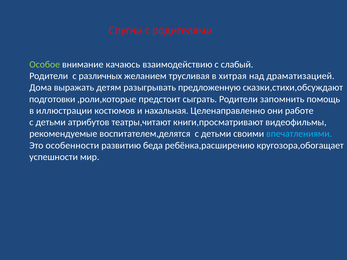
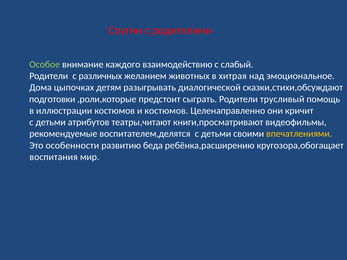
качаюсь: качаюсь -> каждого (123, 64)
трусливая: трусливая -> животных (189, 76)
драматизацией: драматизацией -> эмоциональное (301, 76)
выражать: выражать -> цыпочках (74, 88)
предложенную: предложенную -> диалогической (209, 88)
запомнить: запомнить -> трусливый (282, 99)
и нахальная: нахальная -> костюмов (166, 111)
работе: работе -> кричит (299, 111)
впечатлениями colour: light blue -> yellow (299, 134)
успешности: успешности -> воспитания (54, 157)
